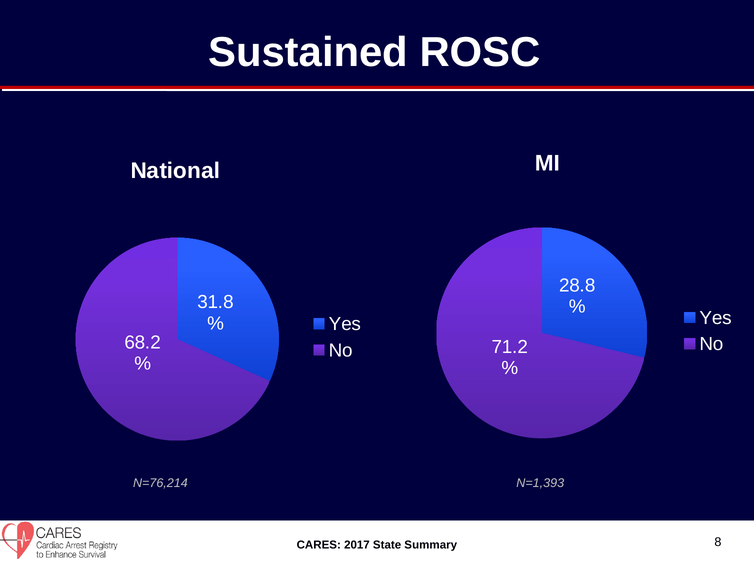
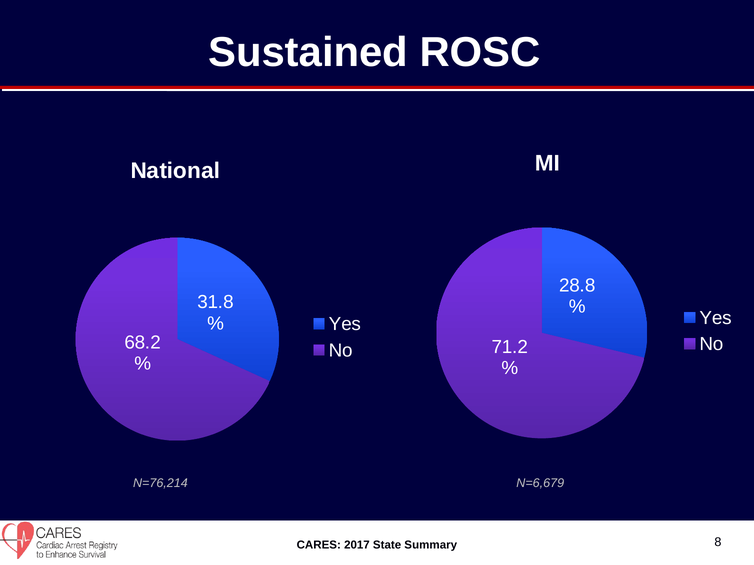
N=1,393: N=1,393 -> N=6,679 (540, 483)
